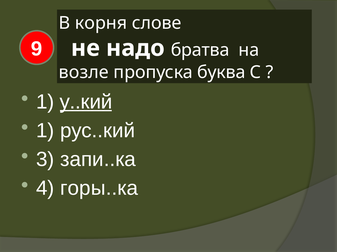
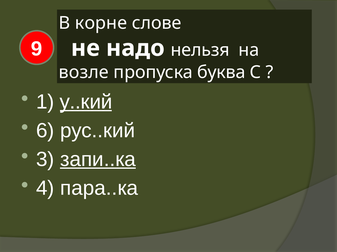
корня: корня -> корне (101, 23)
братва: братва -> нельзя (200, 50)
1: 1 -> 6 (45, 131)
запи..ка underline: none -> present (98, 160)
горы..ка: горы..ка -> пара..ка (99, 189)
